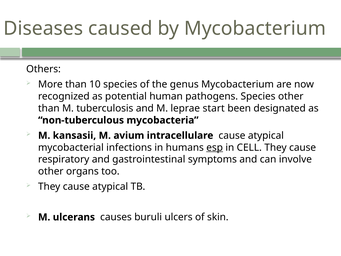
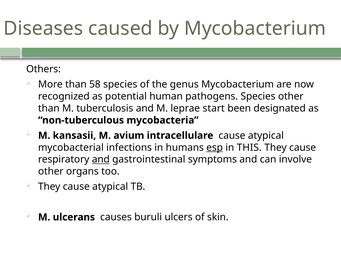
10: 10 -> 58 (95, 84)
CELL: CELL -> THIS (249, 147)
and underline: none -> present (101, 159)
